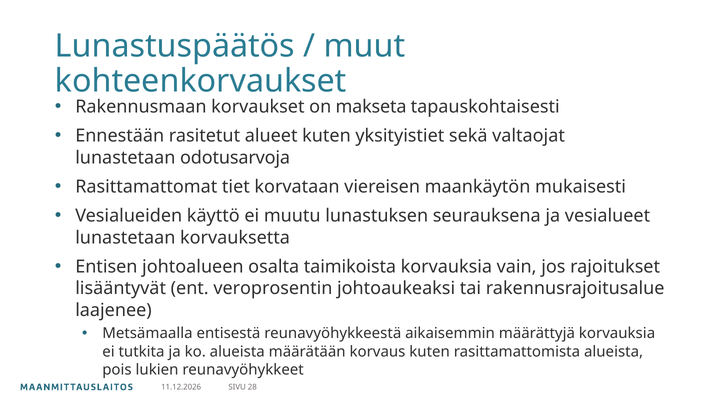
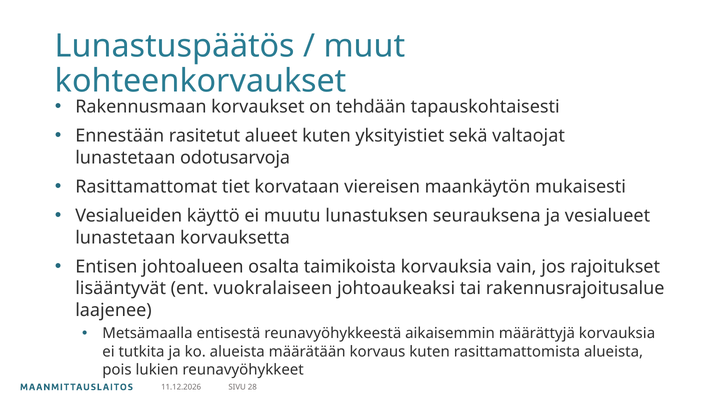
makseta: makseta -> tehdään (371, 107)
veroprosentin: veroprosentin -> vuokralaiseen (273, 288)
